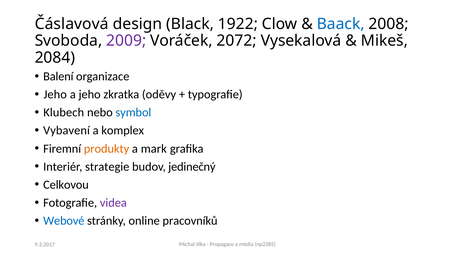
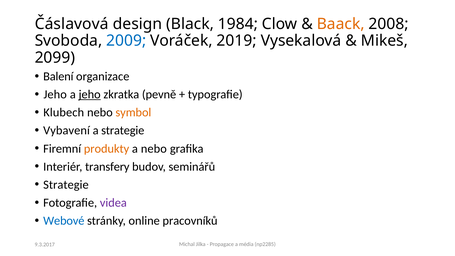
1922: 1922 -> 1984 (238, 24)
Baack colour: blue -> orange (341, 24)
2009 colour: purple -> blue (126, 41)
2072: 2072 -> 2019 (237, 41)
2084: 2084 -> 2099 (55, 58)
jeho underline: none -> present (90, 94)
oděvy: oděvy -> pevně (159, 94)
symbol colour: blue -> orange (133, 112)
a komplex: komplex -> strategie (123, 131)
a mark: mark -> nebo (154, 149)
strategie: strategie -> transfery (107, 167)
jedinečný: jedinečný -> seminářů (192, 167)
Celkovou: Celkovou -> Strategie (66, 185)
